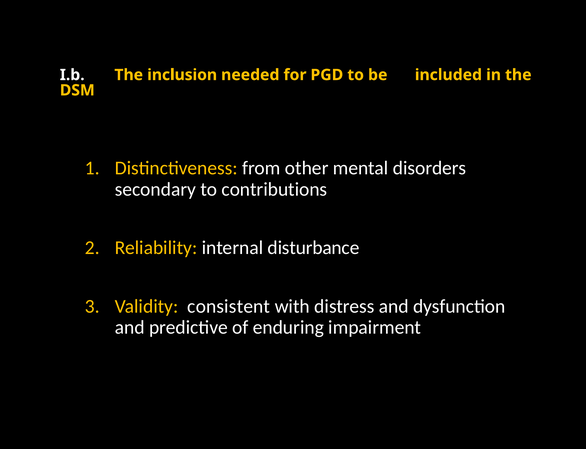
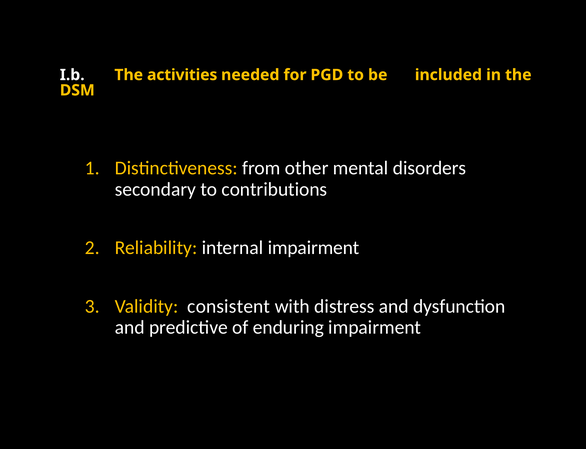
inclusion: inclusion -> activities (182, 75)
internal disturbance: disturbance -> impairment (313, 247)
